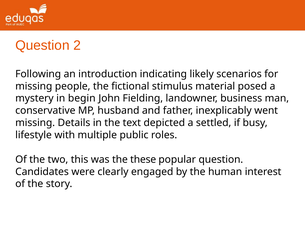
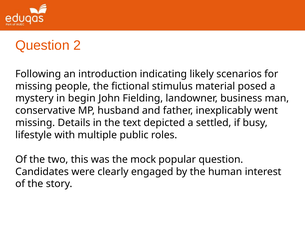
these: these -> mock (143, 159)
